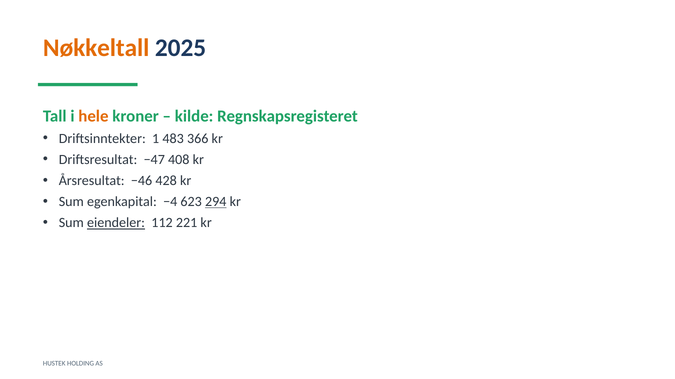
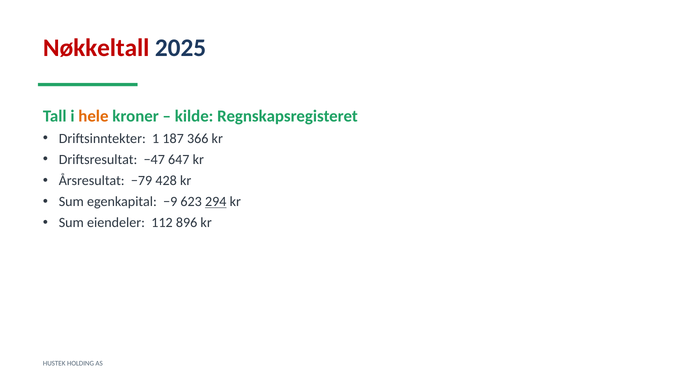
Nøkkeltall colour: orange -> red (96, 48)
483: 483 -> 187 (173, 139)
408: 408 -> 647 (179, 160)
−46: −46 -> −79 (142, 181)
−4: −4 -> −9 (170, 202)
eiendeler underline: present -> none (116, 223)
221: 221 -> 896 (187, 223)
